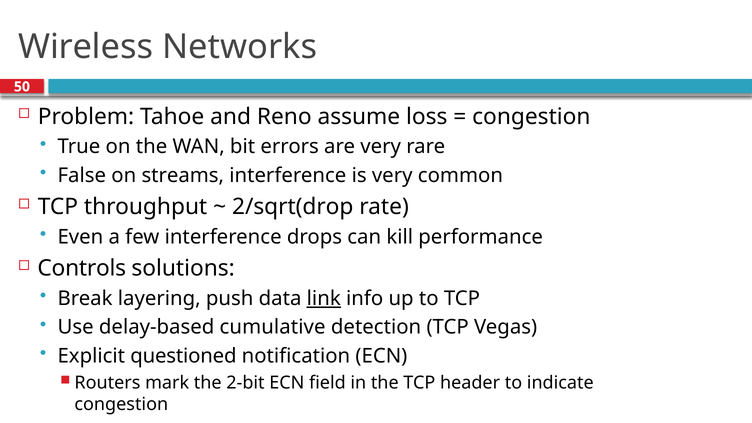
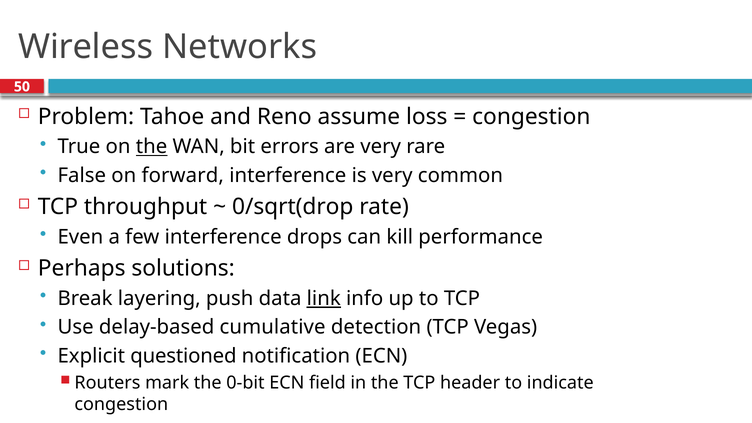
the underline: none -> present (152, 147)
streams: streams -> forward (183, 175)
2/sqrt(drop: 2/sqrt(drop -> 0/sqrt(drop (293, 207)
Controls: Controls -> Perhaps (82, 268)
2-bit: 2-bit -> 0-bit (245, 383)
